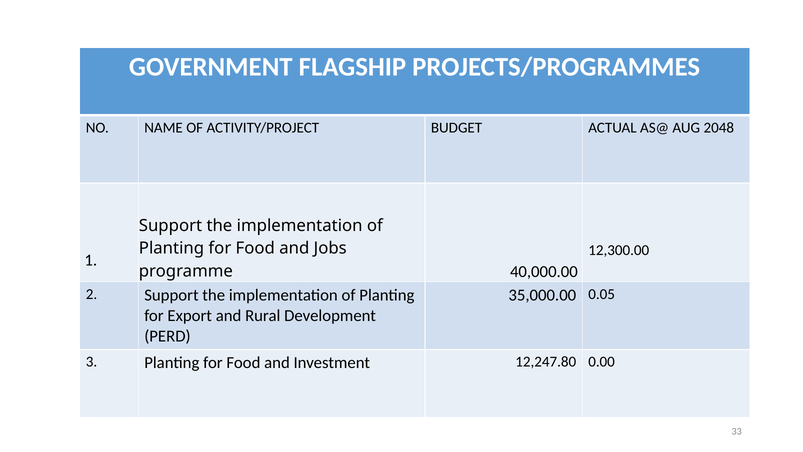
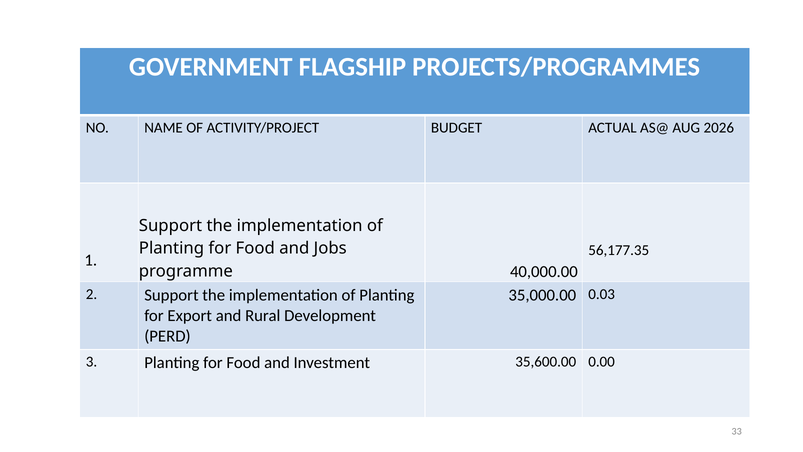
2048: 2048 -> 2026 (719, 127)
12,300.00: 12,300.00 -> 56,177.35 (619, 250)
0.05: 0.05 -> 0.03 (602, 294)
12,247.80: 12,247.80 -> 35,600.00 (546, 362)
